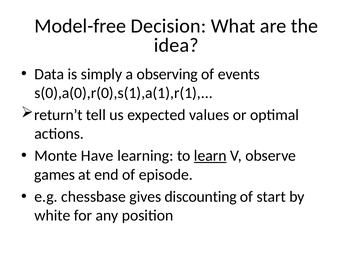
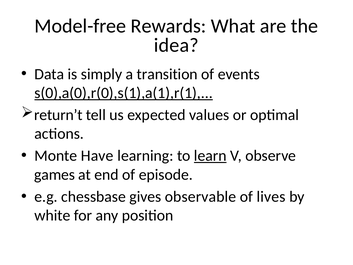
Decision: Decision -> Rewards (168, 26)
observing: observing -> transition (167, 74)
s(0),a(0),r(0),s(1),a(1),r(1 underline: none -> present (124, 93)
discounting: discounting -> observable (201, 196)
start: start -> lives (271, 196)
